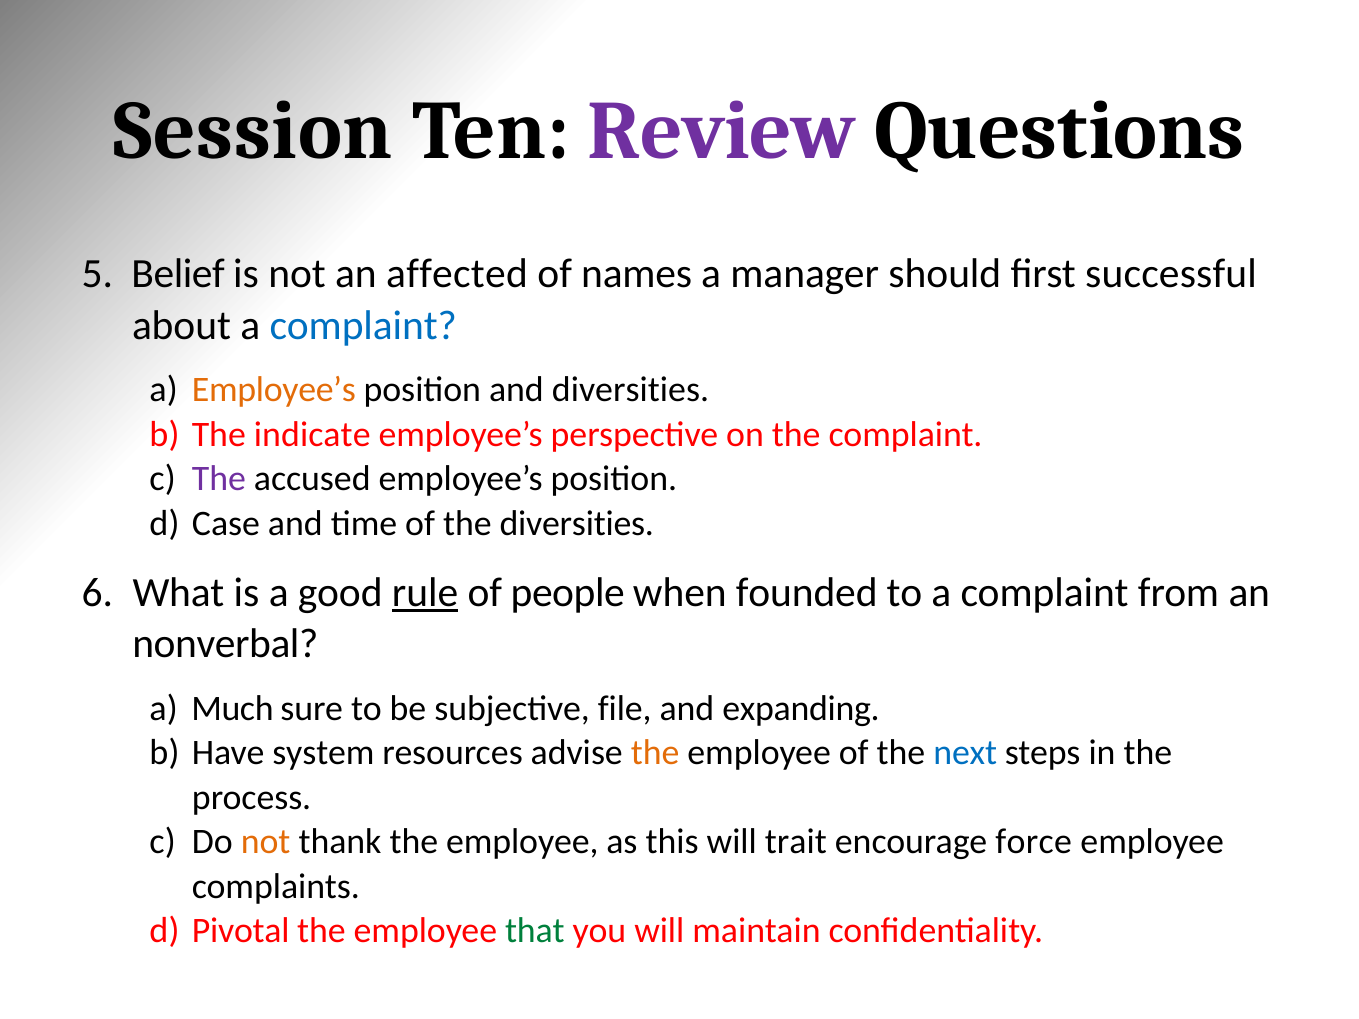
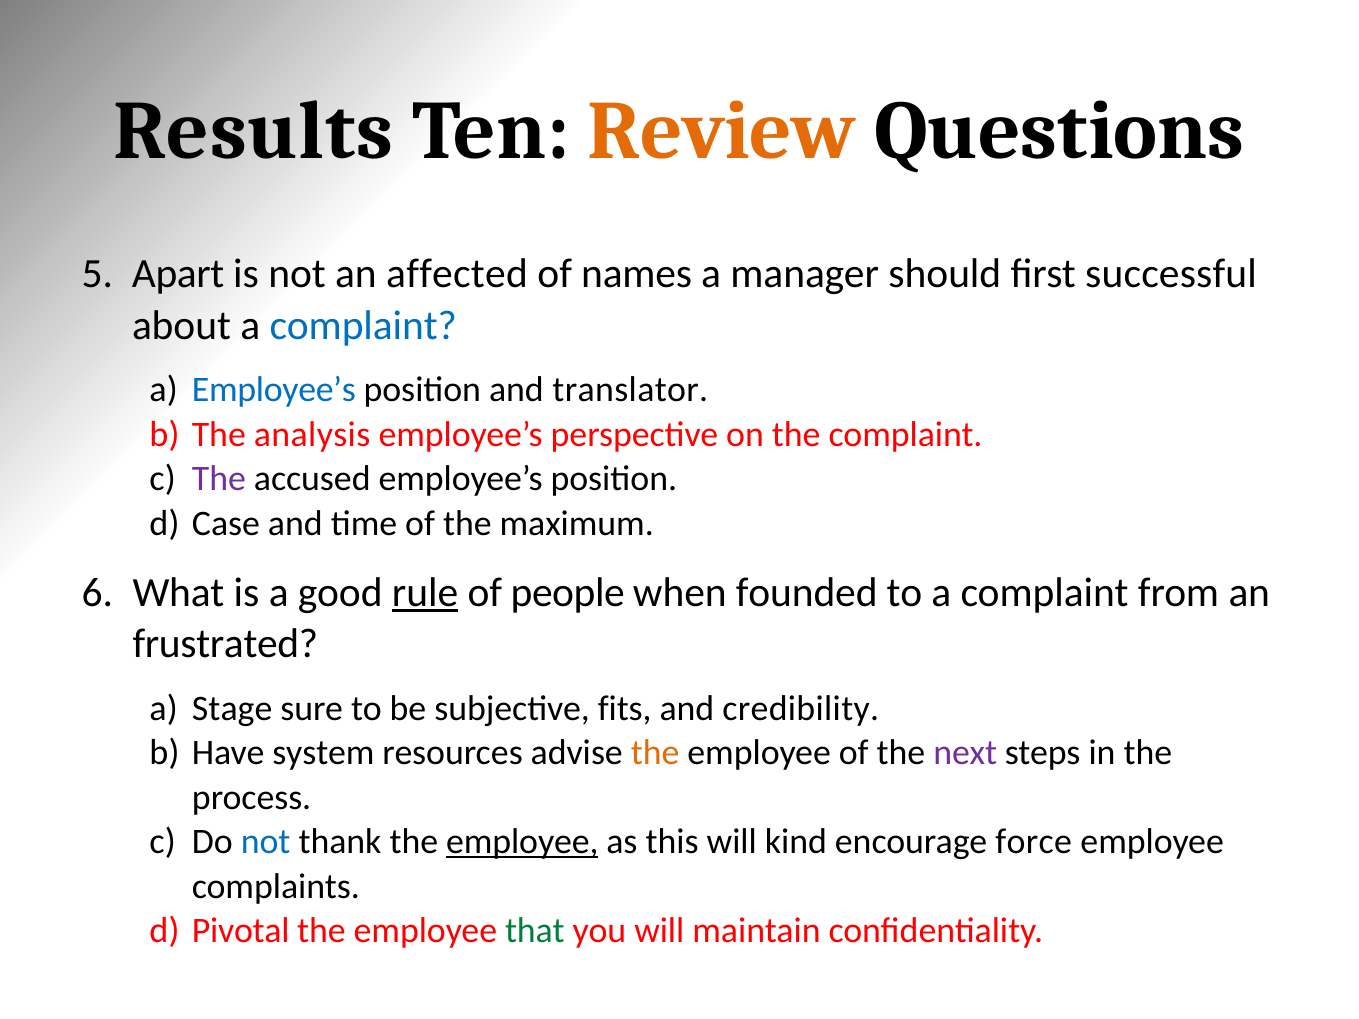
Session: Session -> Results (253, 132)
Review colour: purple -> orange (722, 132)
Belief: Belief -> Apart (178, 274)
Employee’s colour: orange -> blue (274, 390)
and diversities: diversities -> translator (630, 390)
indicate: indicate -> analysis (312, 435)
the diversities: diversities -> maximum (577, 524)
nonverbal: nonverbal -> frustrated (225, 644)
Much: Much -> Stage (232, 709)
file: file -> fits (625, 709)
expanding: expanding -> credibility (801, 709)
next colour: blue -> purple (965, 753)
not colour: orange -> blue (266, 842)
employee underline: none -> present (522, 842)
trait: trait -> kind (796, 842)
